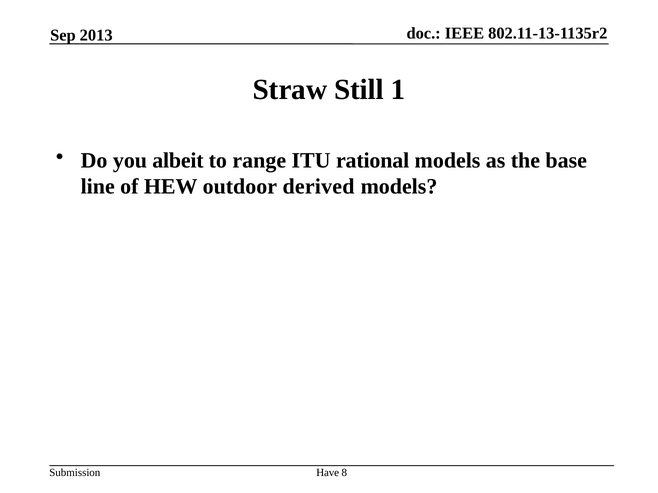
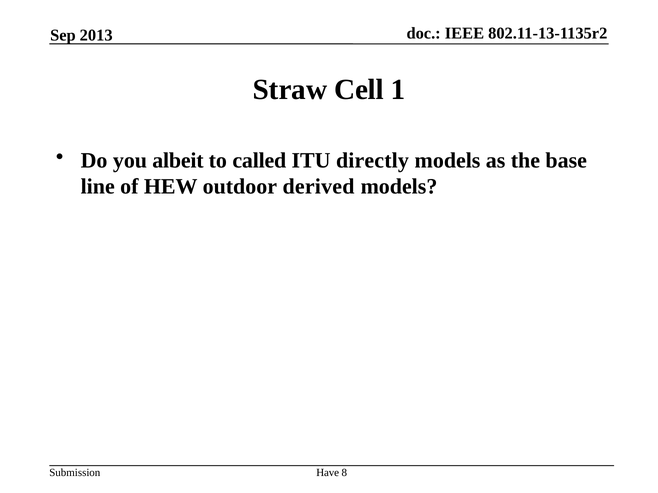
Still: Still -> Cell (359, 90)
range: range -> called (259, 161)
rational: rational -> directly (372, 161)
